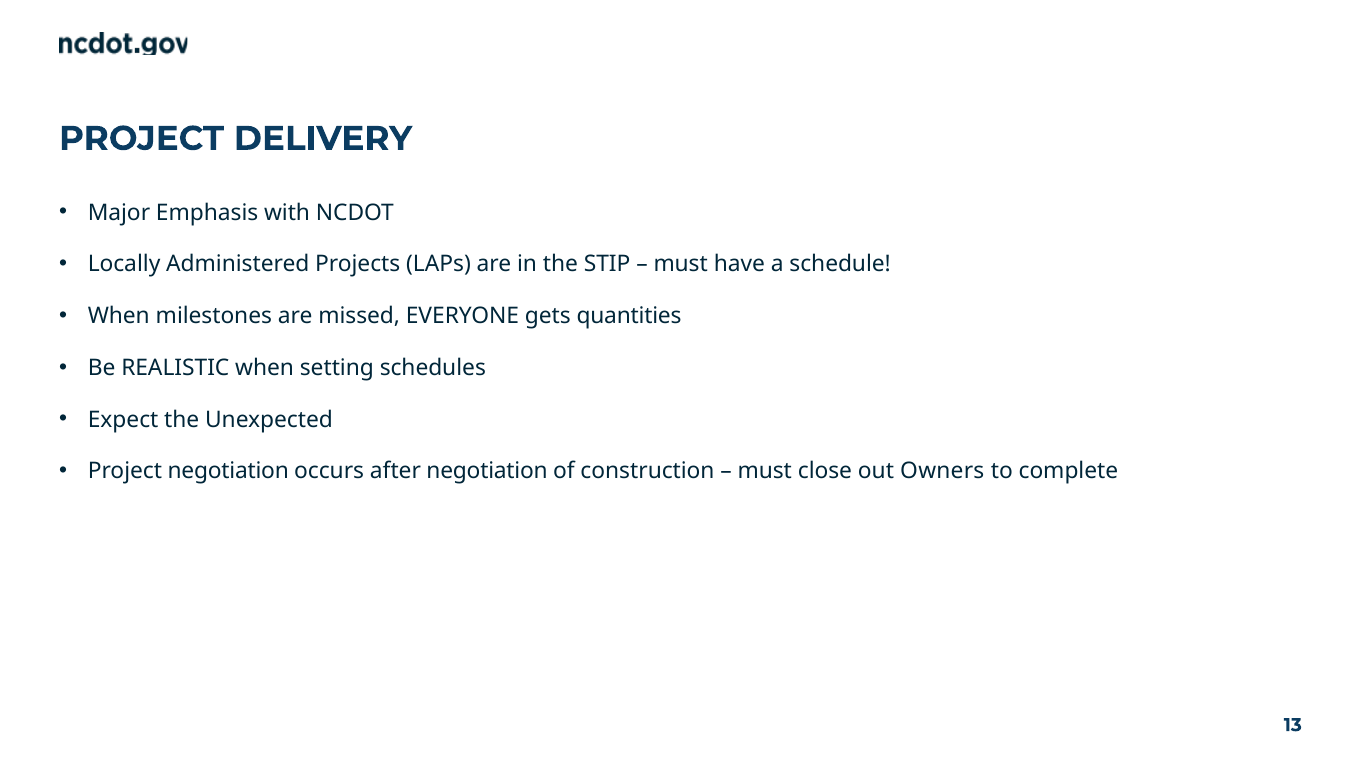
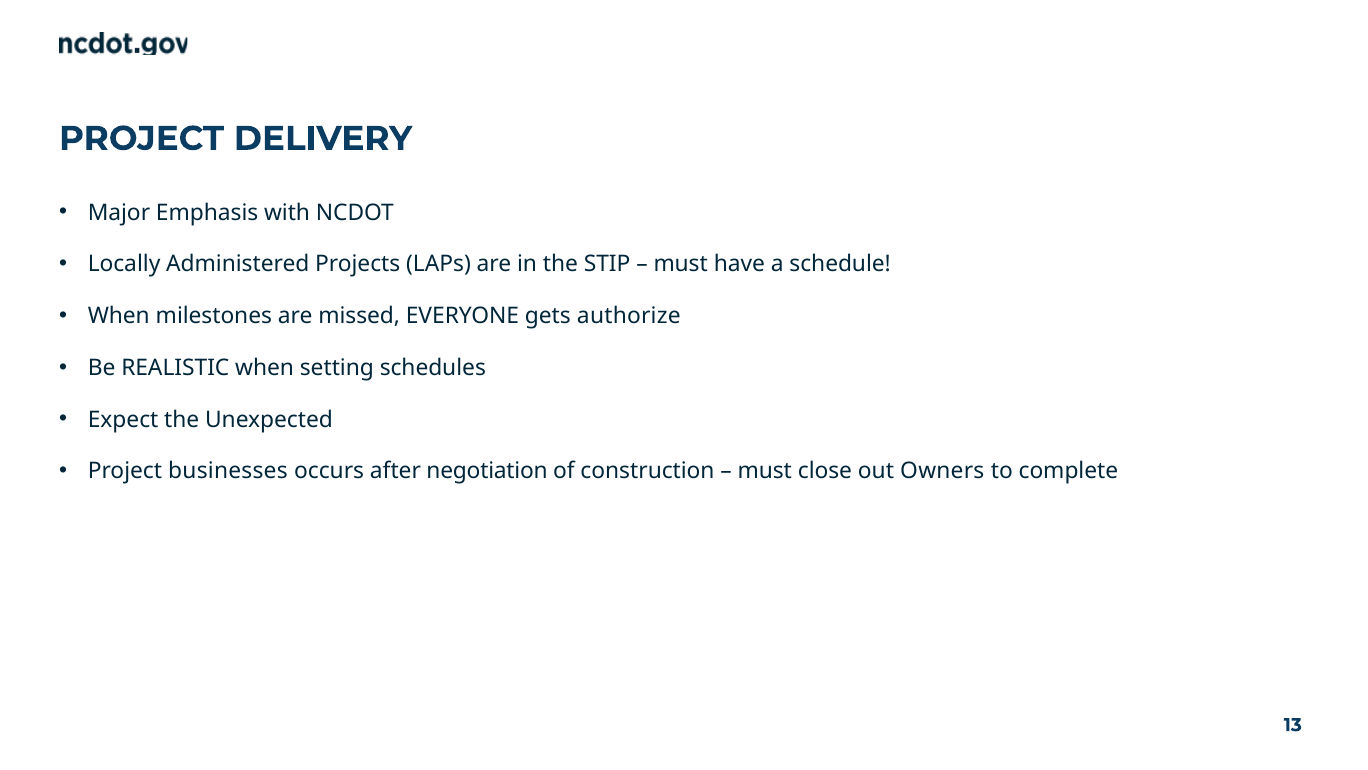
quantities: quantities -> authorize (629, 316)
Project negotiation: negotiation -> businesses (228, 471)
